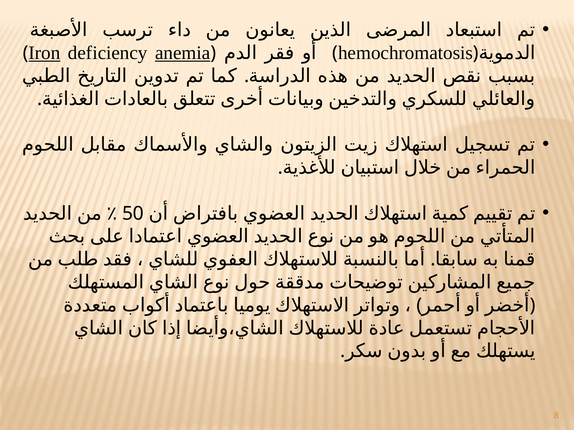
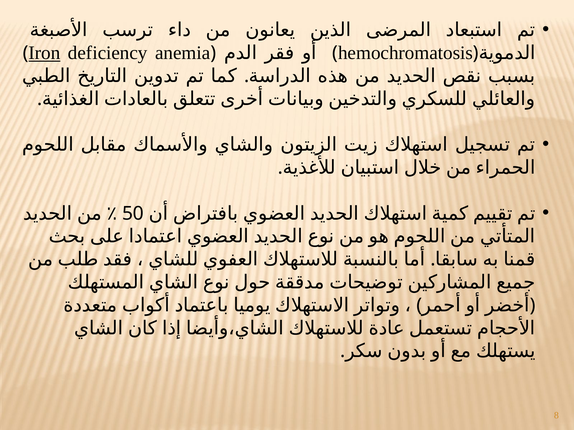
anemia underline: present -> none (183, 53)
